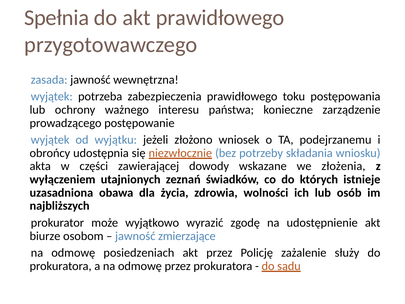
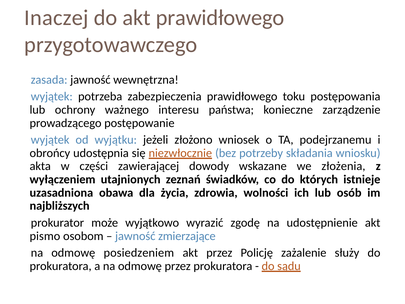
Spełnia: Spełnia -> Inaczej (56, 18)
biurze: biurze -> pismo (45, 236)
posiedzeniach: posiedzeniach -> posiedzeniem (139, 253)
